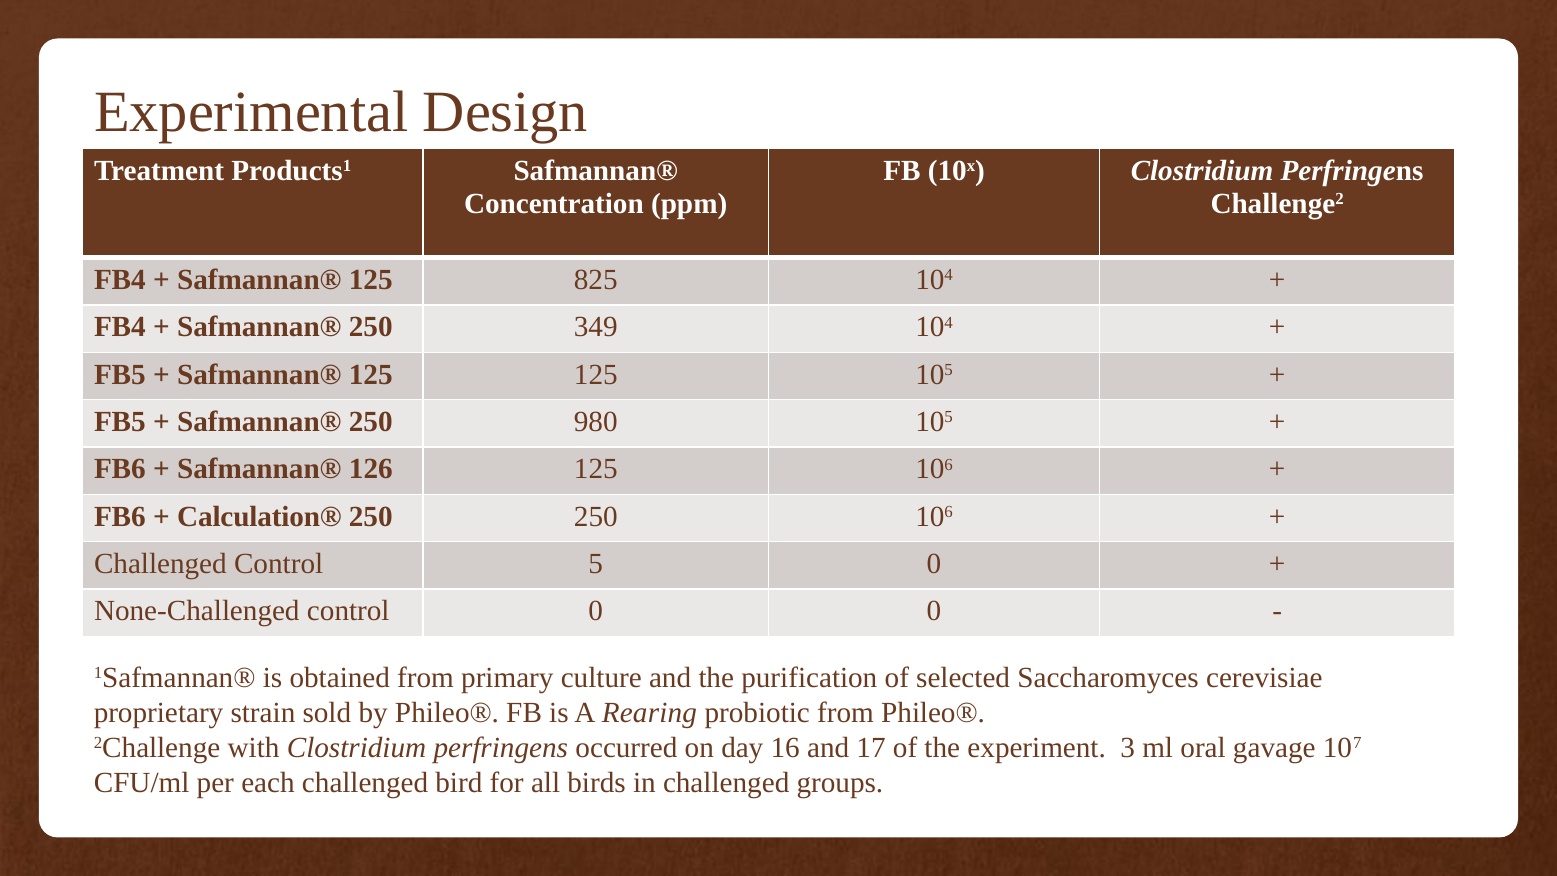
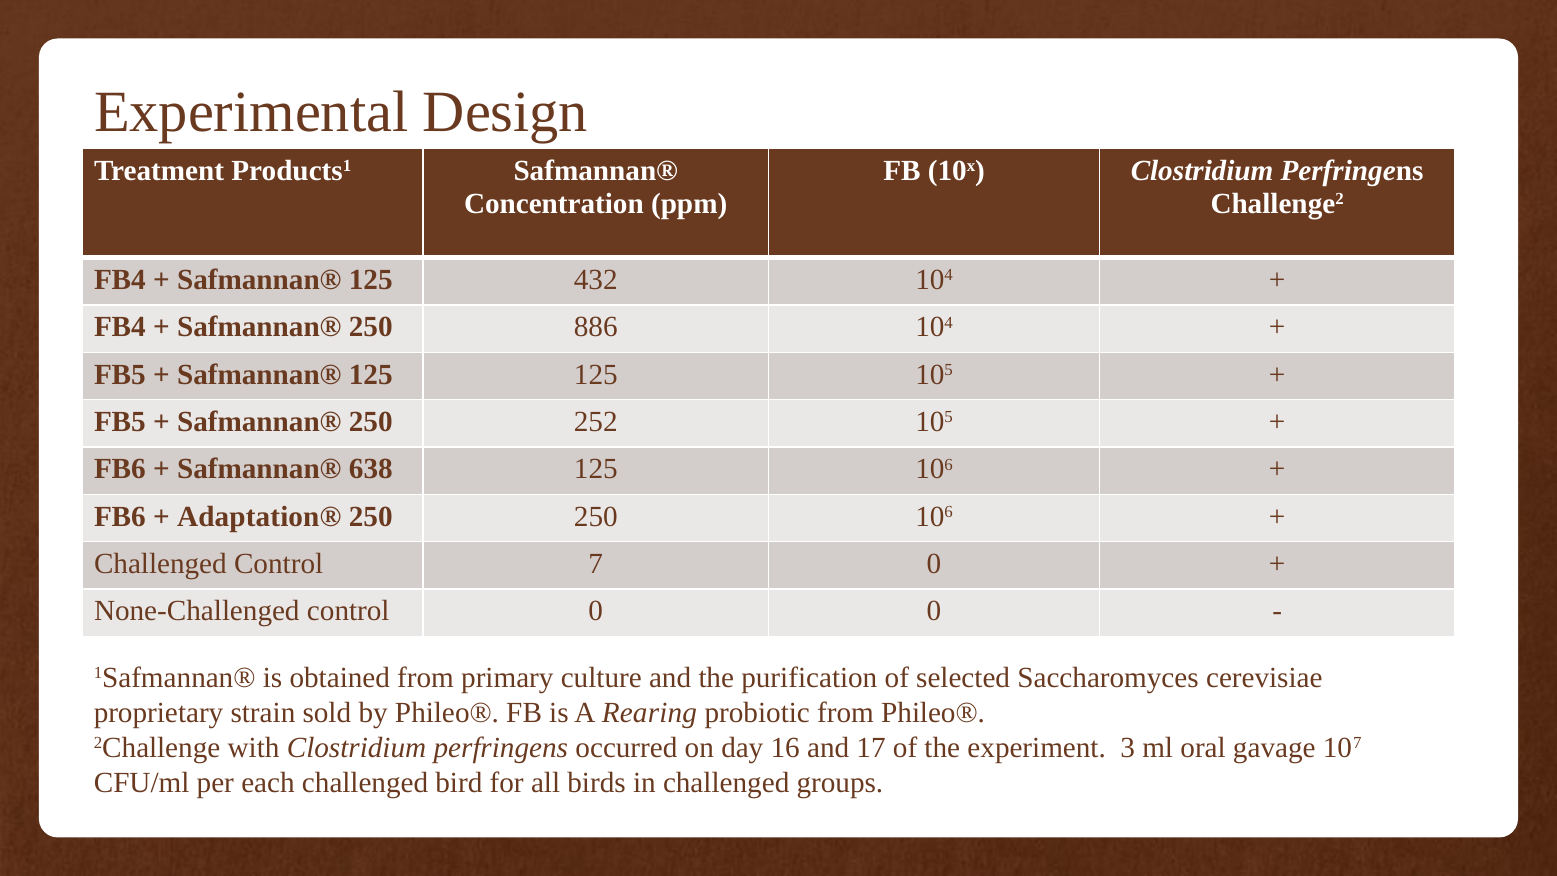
825: 825 -> 432 (596, 280)
349: 349 -> 886 (596, 327)
980: 980 -> 252 (596, 422)
126: 126 -> 638 (371, 469)
Calculation®: Calculation® -> Adaptation® (259, 517)
5: 5 -> 7 (596, 564)
